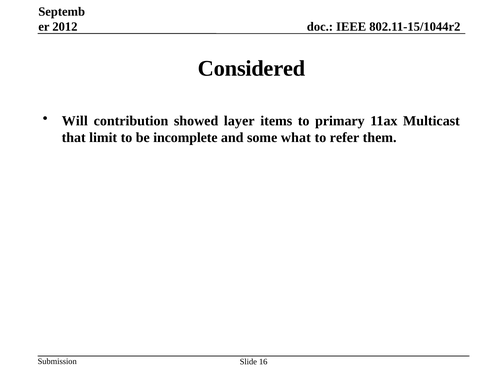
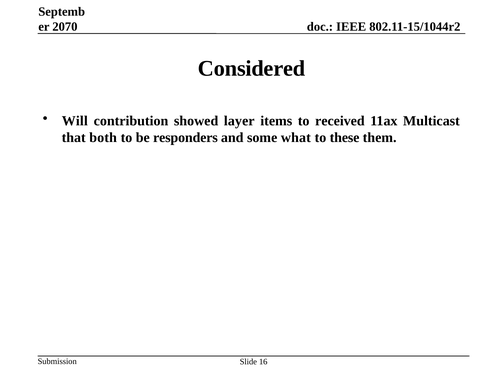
2012: 2012 -> 2070 (65, 27)
primary: primary -> received (340, 121)
limit: limit -> both (103, 138)
incomplete: incomplete -> responders (185, 138)
refer: refer -> these (345, 138)
